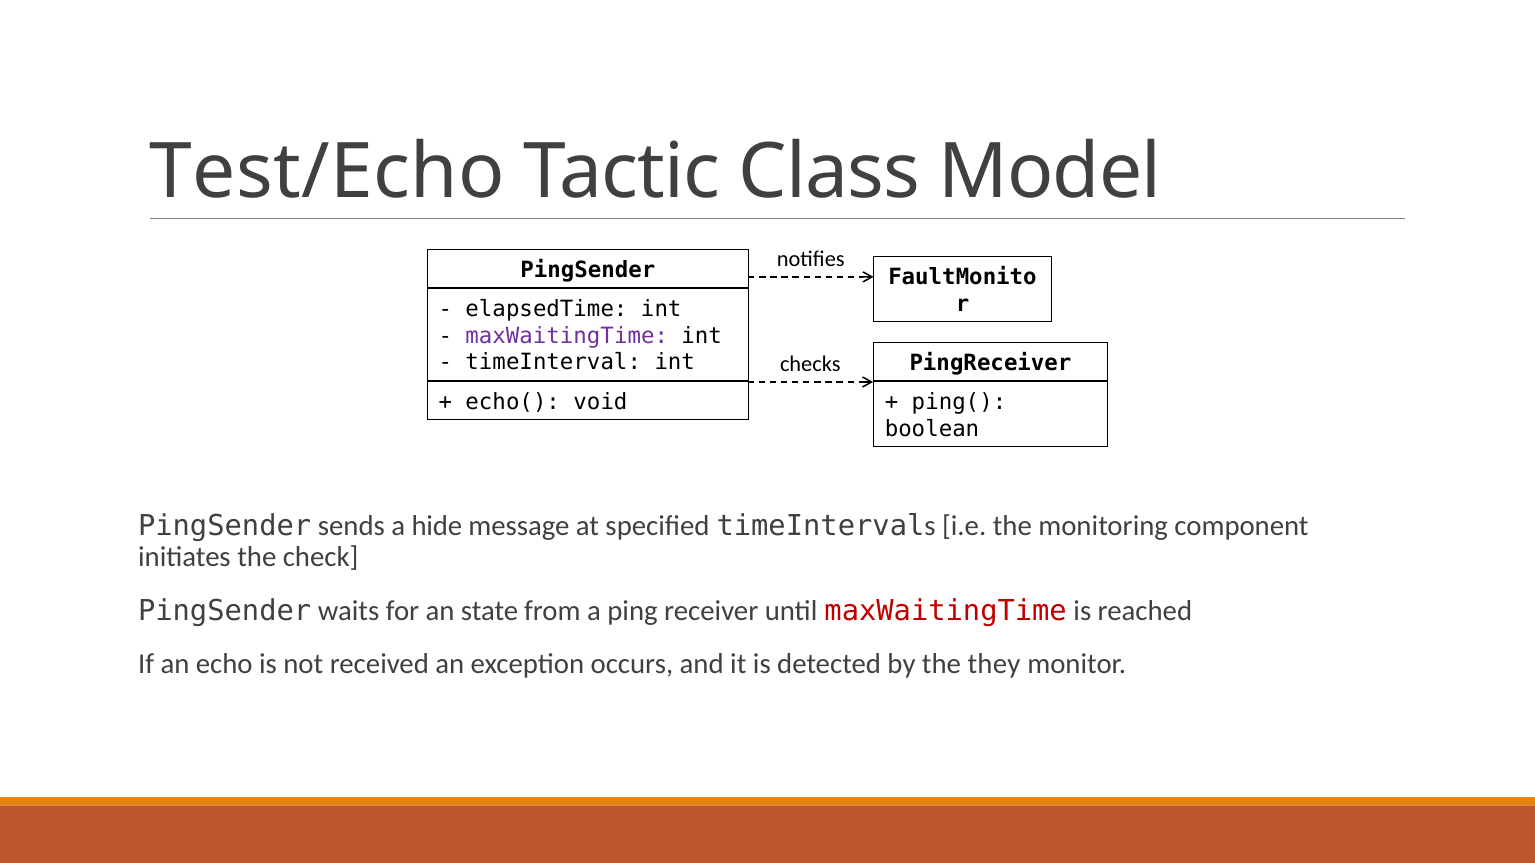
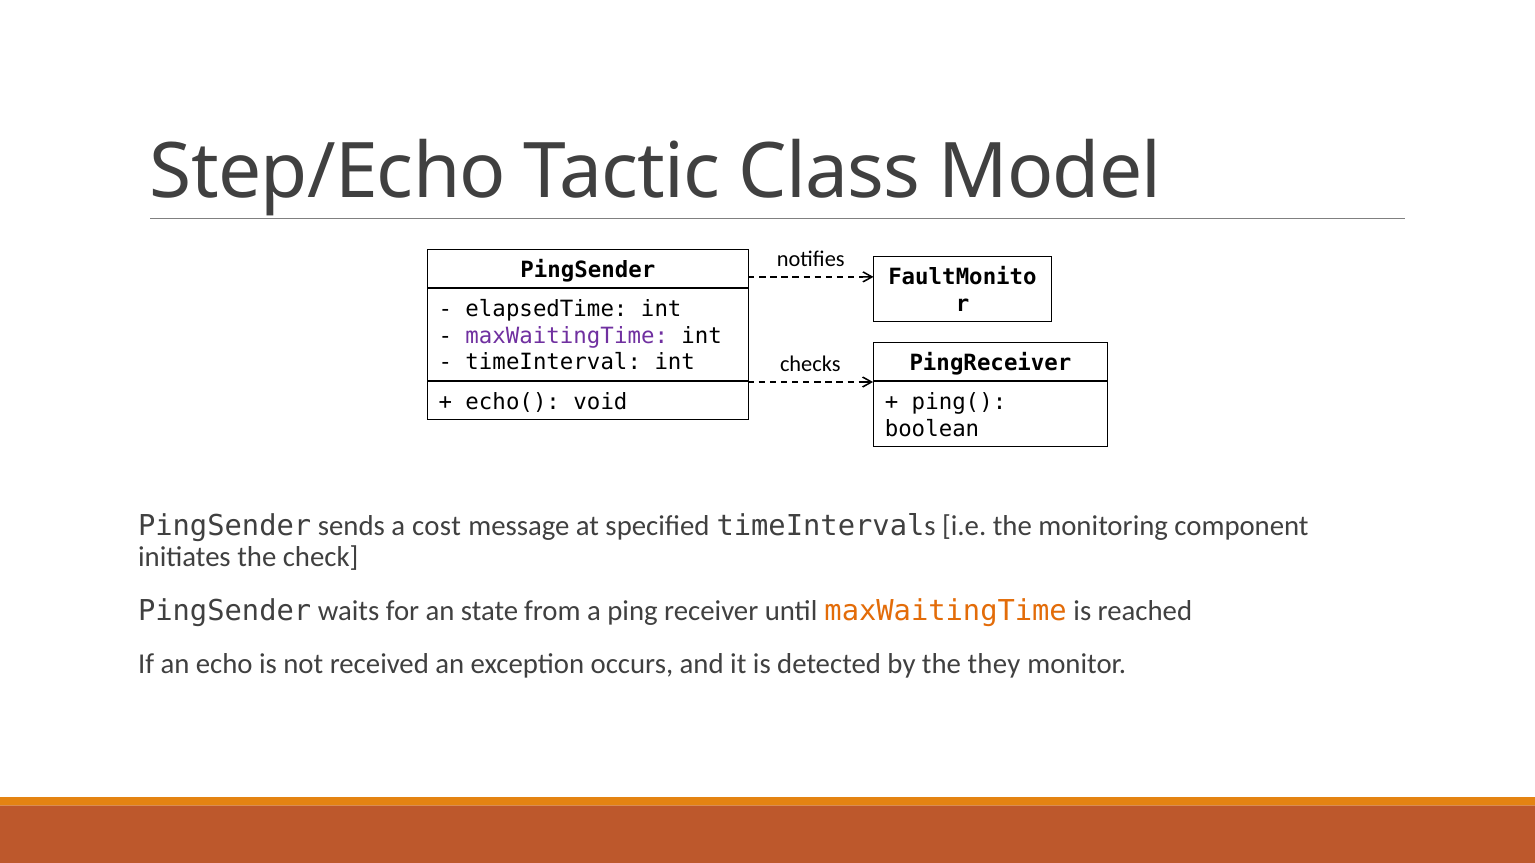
Test/Echo: Test/Echo -> Step/Echo (328, 172)
hide: hide -> cost (437, 526)
maxWaitingTime colour: red -> orange (946, 611)
